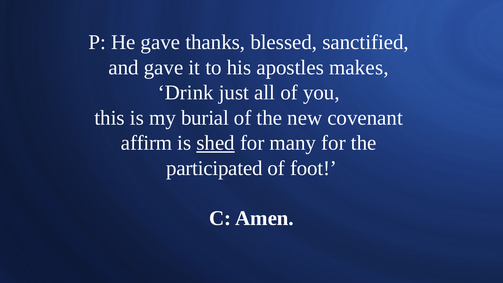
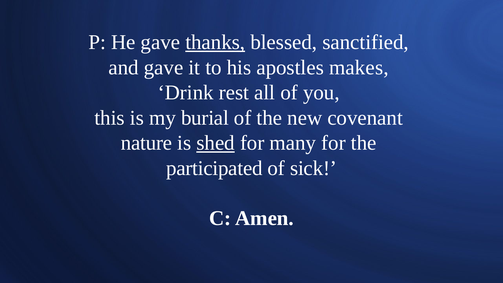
thanks underline: none -> present (215, 42)
just: just -> rest (234, 93)
affirm: affirm -> nature (147, 143)
foot: foot -> sick (313, 168)
